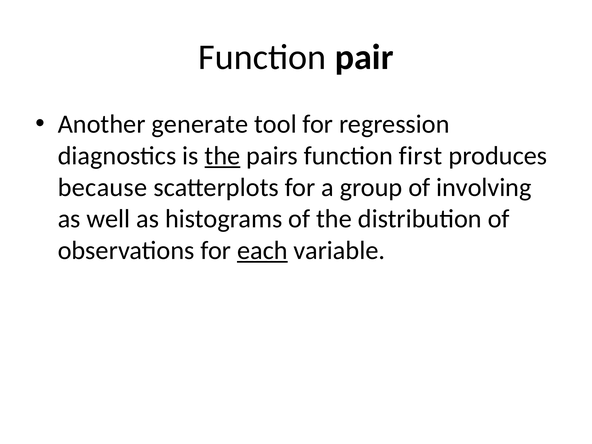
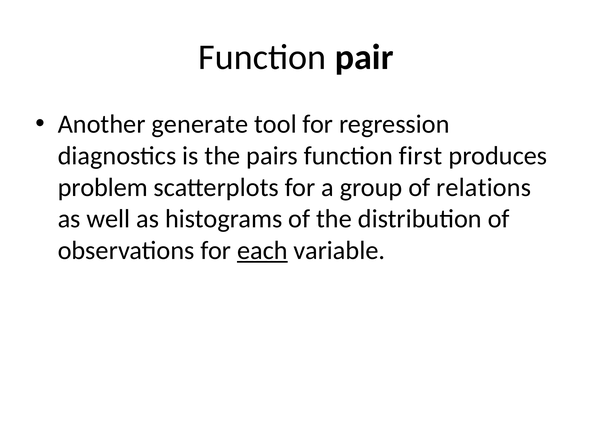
the underline: present -> none (222, 156)
because: because -> problem (103, 187)
involving: involving -> relations (484, 187)
